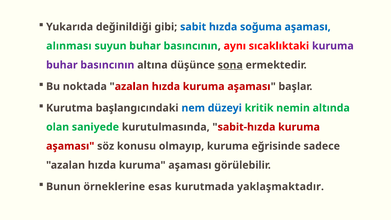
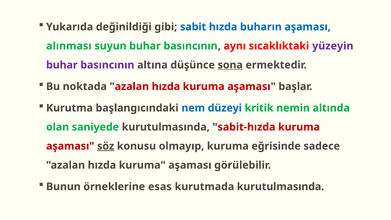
soğuma: soğuma -> buharın (261, 27)
sıcaklıktaki kuruma: kuruma -> yüzeyin (333, 46)
söz underline: none -> present (106, 146)
kurutmada yaklaşmaktadır: yaklaşmaktadır -> kurutulmasında (281, 187)
